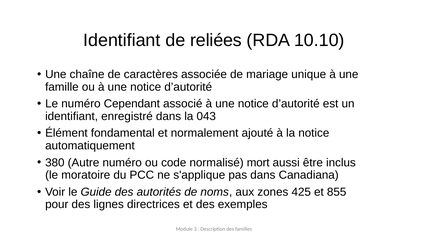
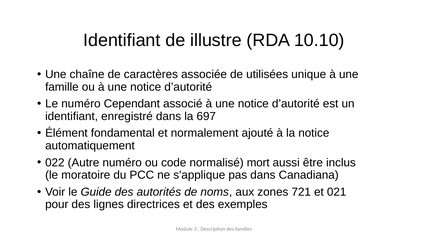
reliées: reliées -> illustre (216, 40)
mariage: mariage -> utilisées (267, 75)
043: 043 -> 697 (206, 117)
380: 380 -> 022 (55, 163)
425: 425 -> 721 (301, 193)
855: 855 -> 021 (337, 193)
